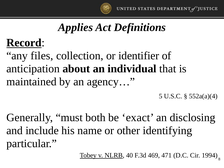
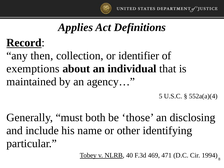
files: files -> then (42, 56)
anticipation: anticipation -> exemptions (33, 69)
exact: exact -> those (138, 117)
